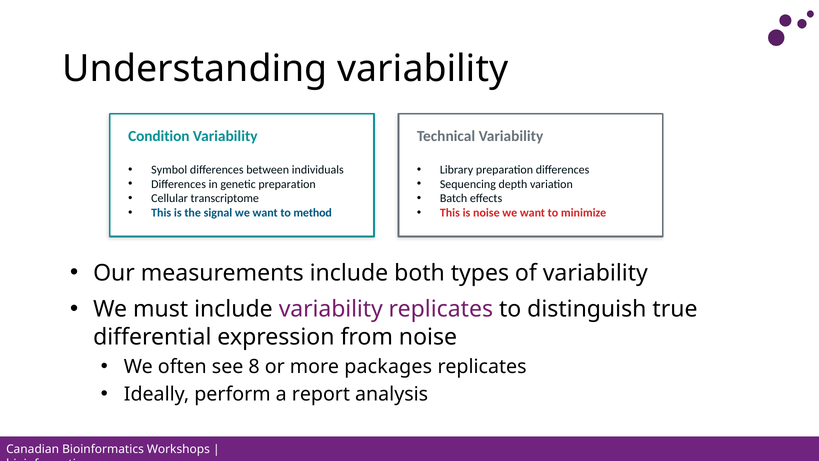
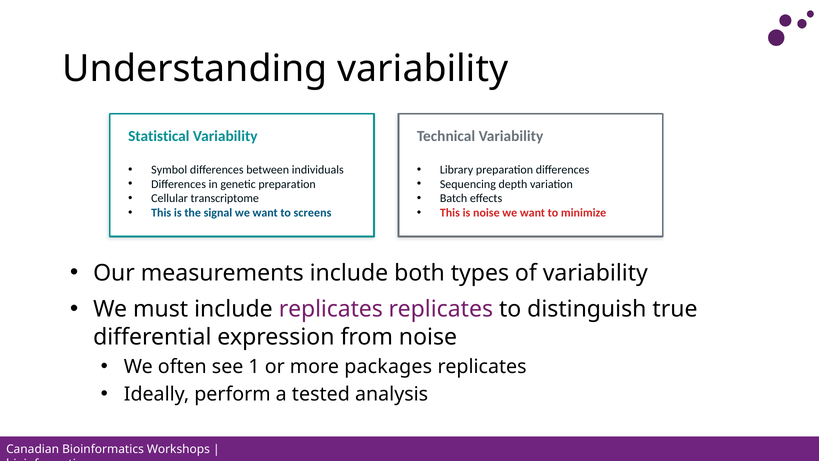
Condition: Condition -> Statistical (159, 136)
method: method -> screens (313, 213)
include variability: variability -> replicates (331, 309)
8: 8 -> 1 (254, 366)
report: report -> tested (321, 394)
